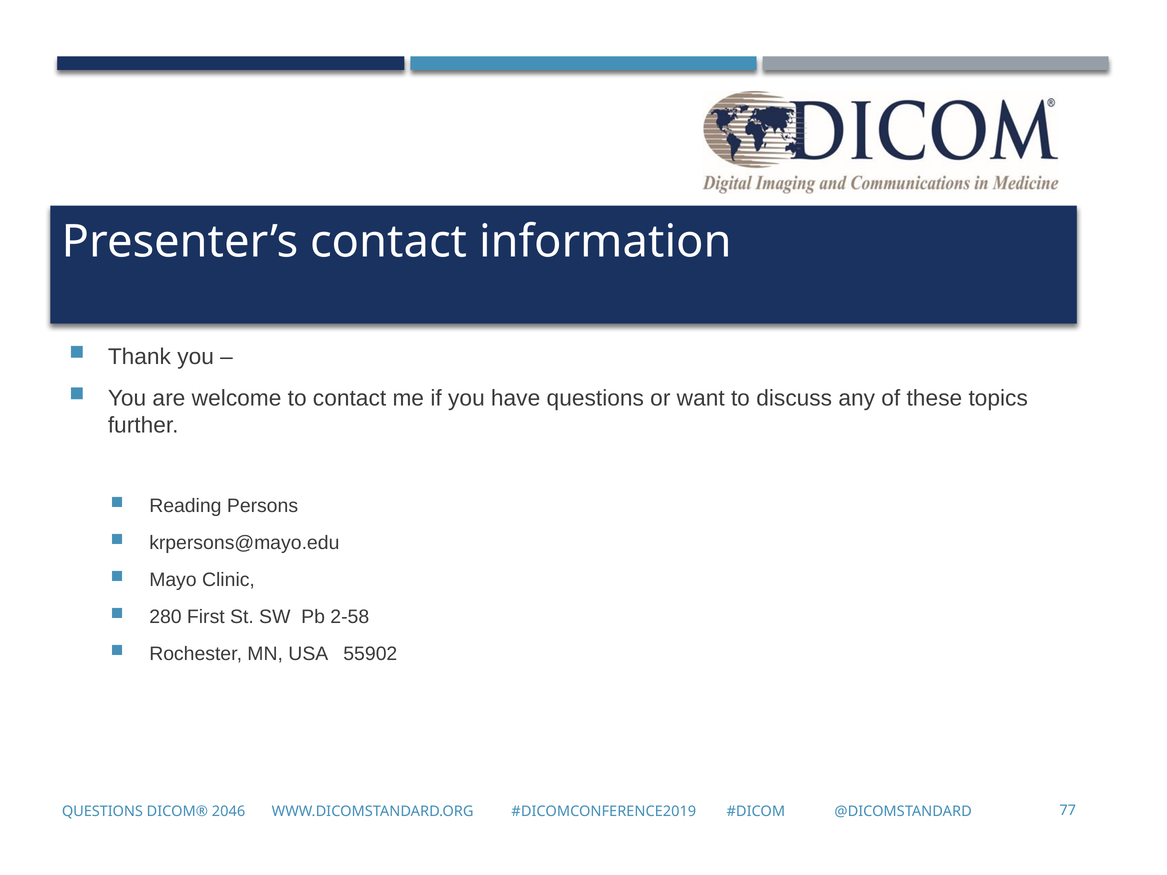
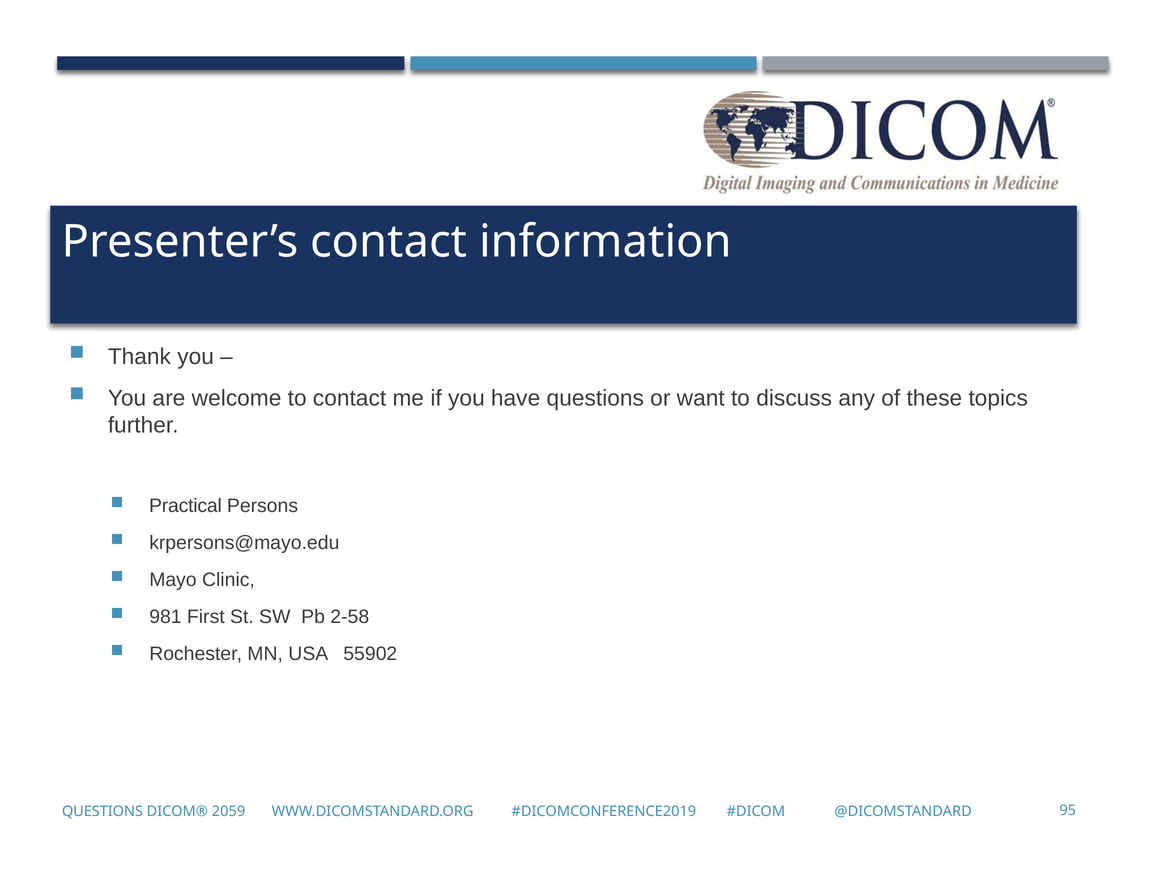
Reading: Reading -> Practical (185, 506)
280: 280 -> 981 (165, 617)
2046: 2046 -> 2059 (229, 812)
77: 77 -> 95 (1068, 811)
